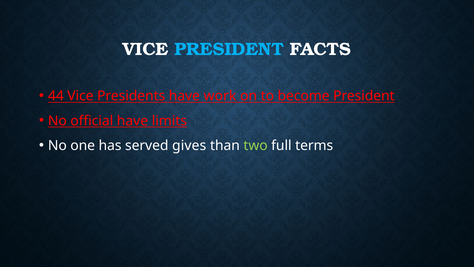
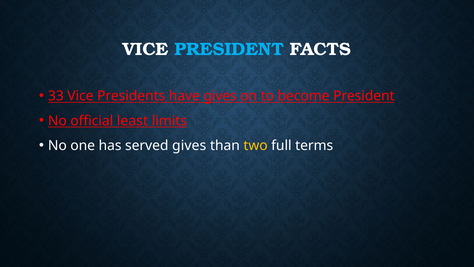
44: 44 -> 33 (56, 96)
have work: work -> gives (220, 96)
official have: have -> least (132, 121)
two colour: light green -> yellow (256, 145)
